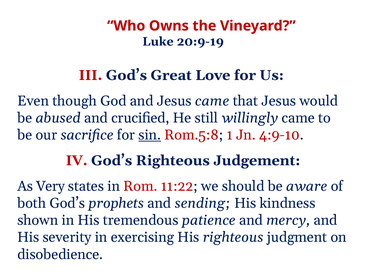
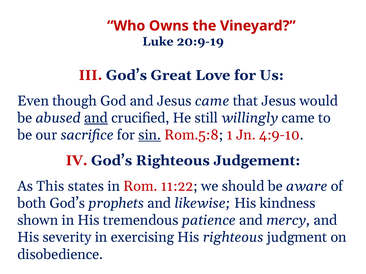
and underline: none -> present (96, 118)
Very: Very -> This (50, 186)
sending: sending -> likewise (203, 204)
